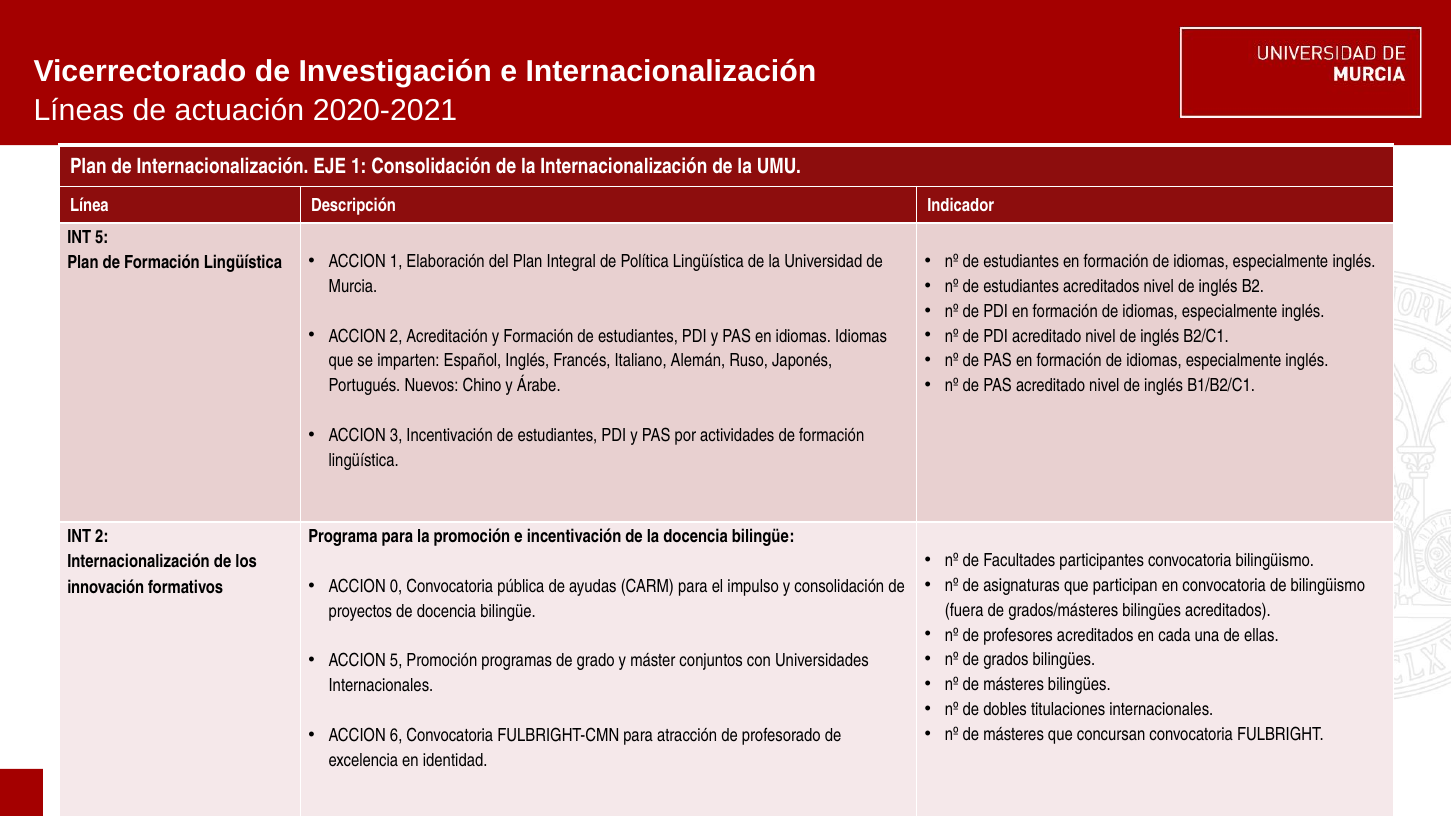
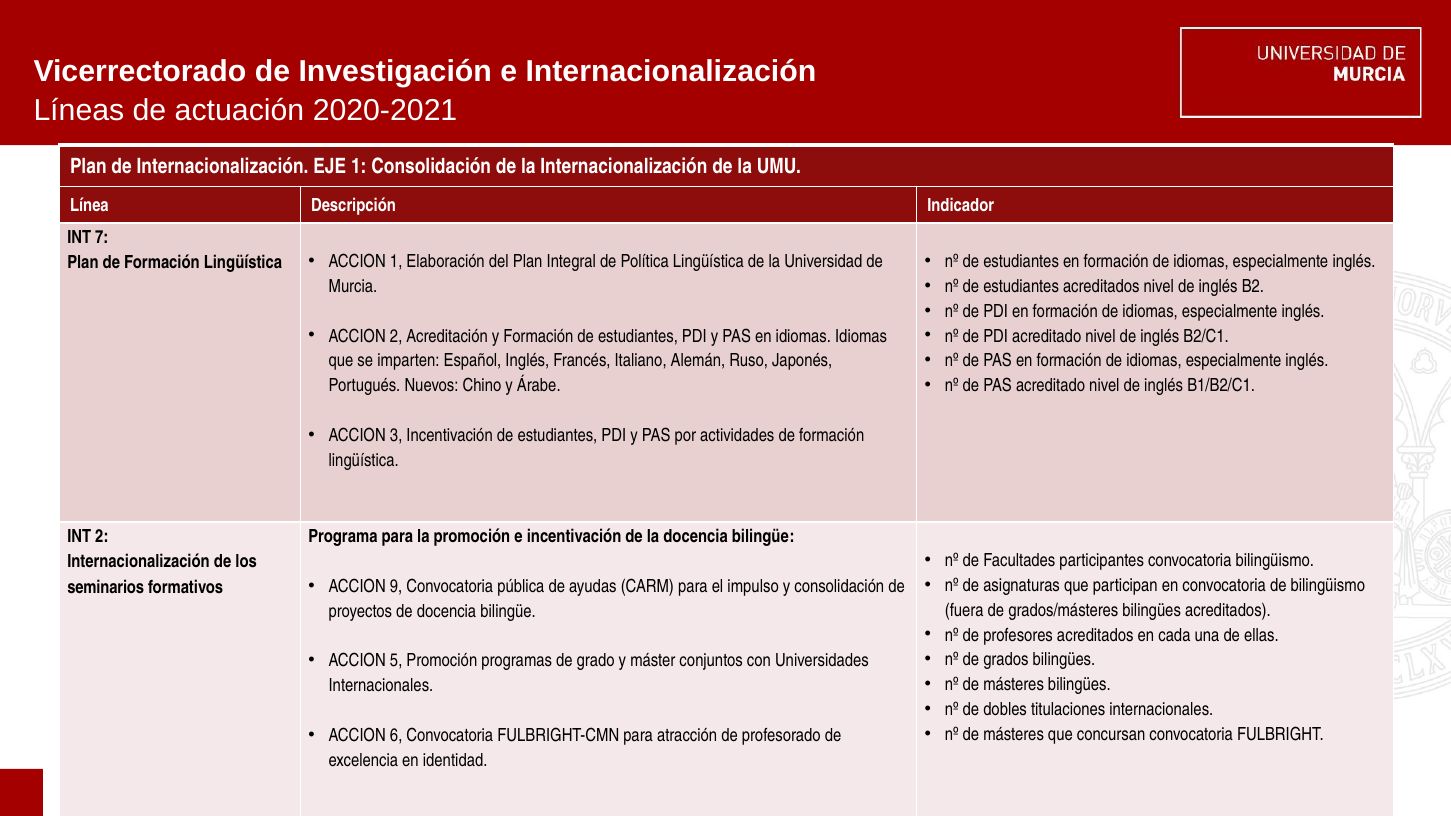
INT 5: 5 -> 7 (102, 237)
0: 0 -> 9 (396, 586)
innovación: innovación -> seminarios (106, 588)
